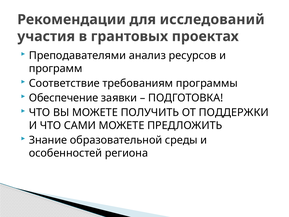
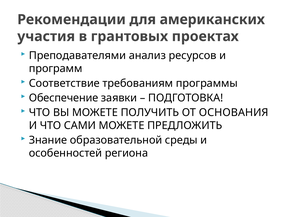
исследований: исследований -> американских (212, 20)
ПОДДЕРЖКИ: ПОДДЕРЖКИ -> ОСНОВАНИЯ (234, 112)
